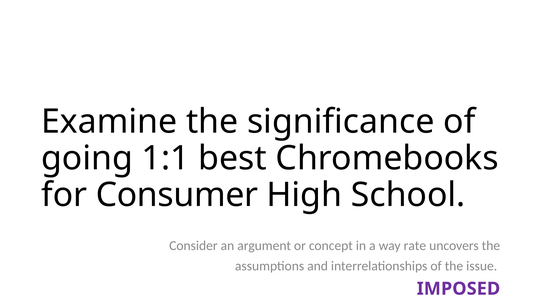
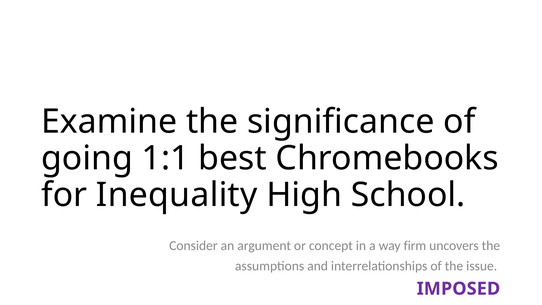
Consumer: Consumer -> Inequality (177, 195)
rate: rate -> firm (415, 246)
